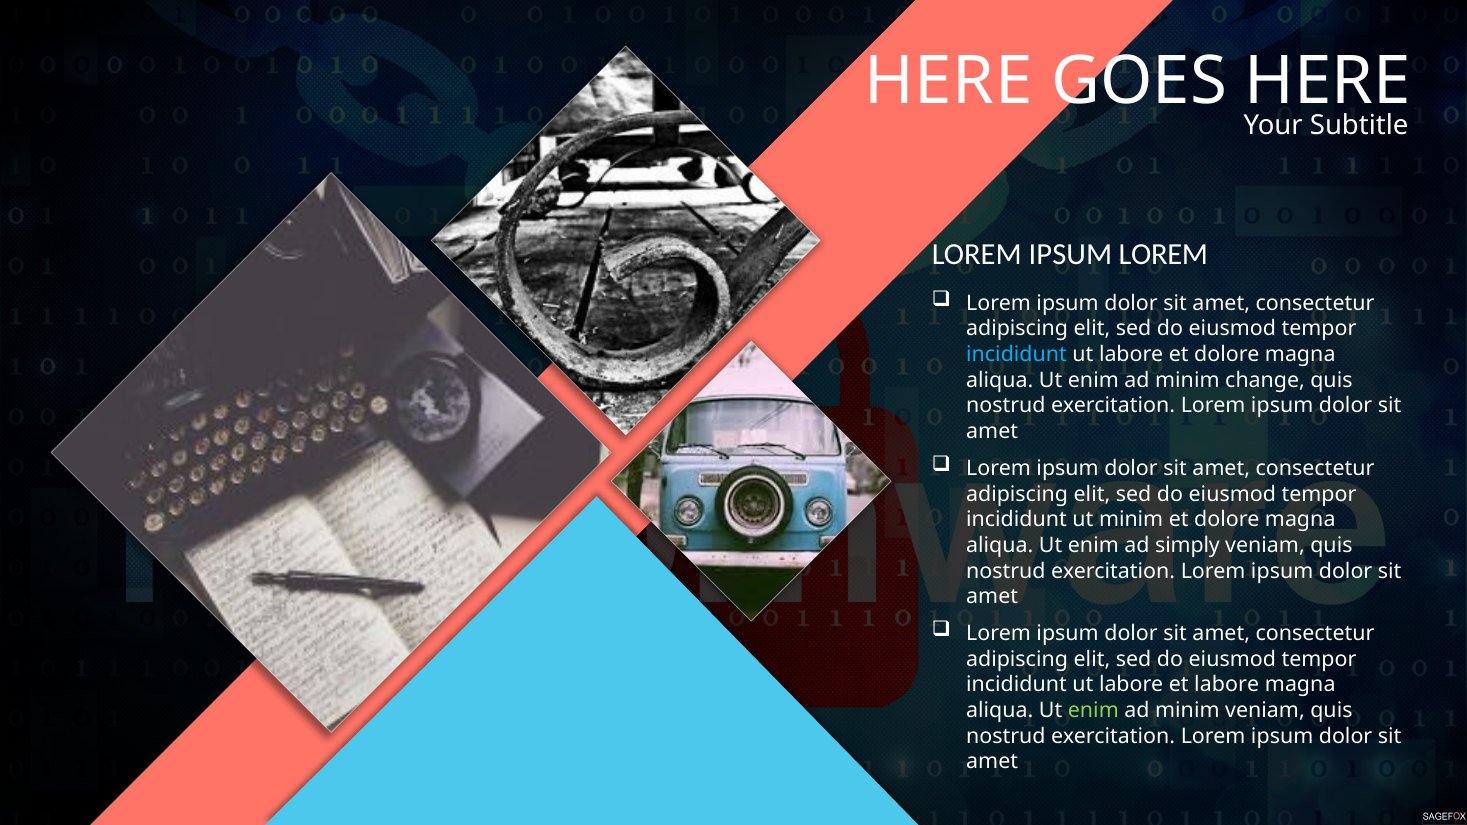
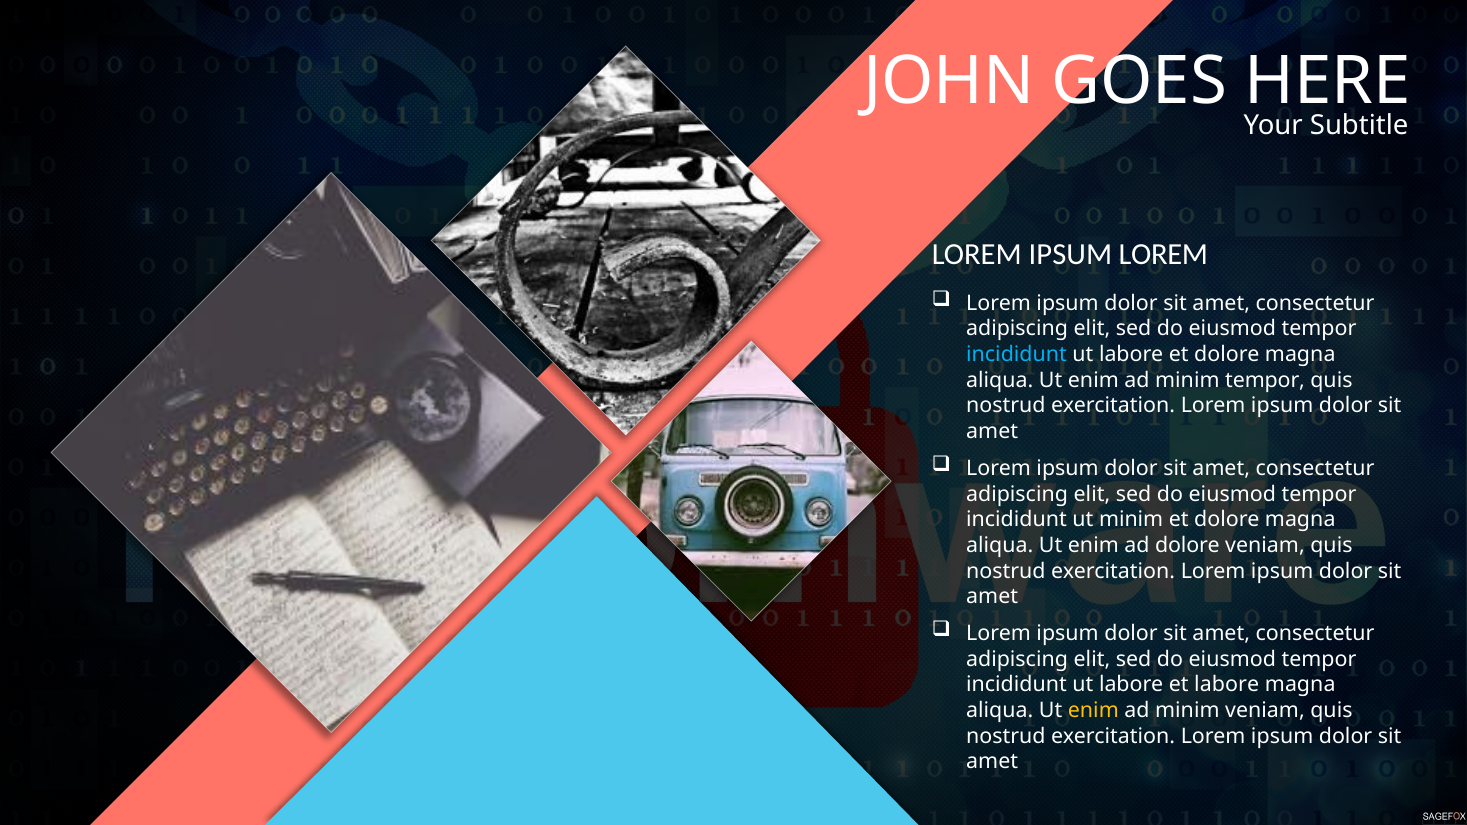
HERE: HERE -> JOHN (949, 81)
minim change: change -> tempor (1265, 380)
ad simply: simply -> dolore (1188, 545)
enim colour: light green -> yellow (1093, 711)
